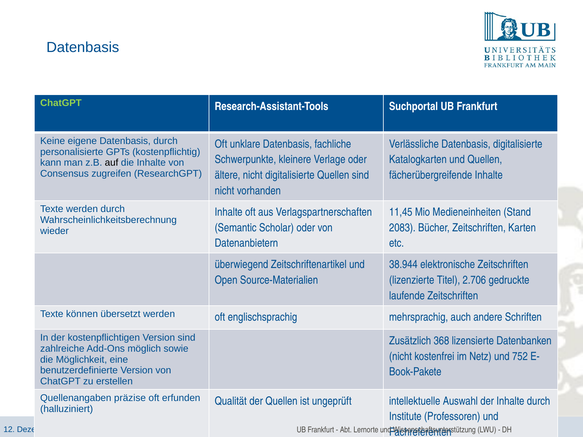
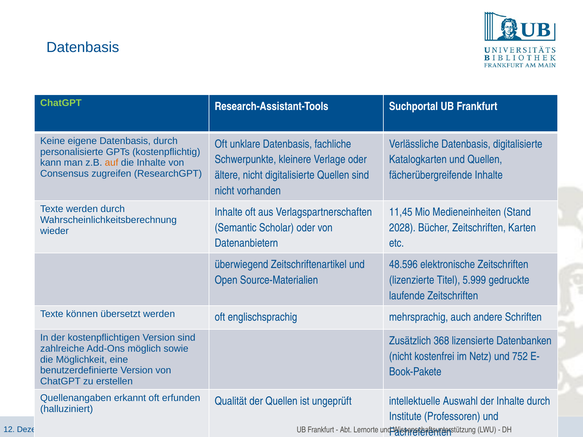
auf colour: black -> orange (112, 163)
2083: 2083 -> 2028 (402, 228)
38.944: 38.944 -> 48.596 (403, 265)
2.706: 2.706 -> 5.999 (474, 280)
präzise: präzise -> erkannt (130, 398)
